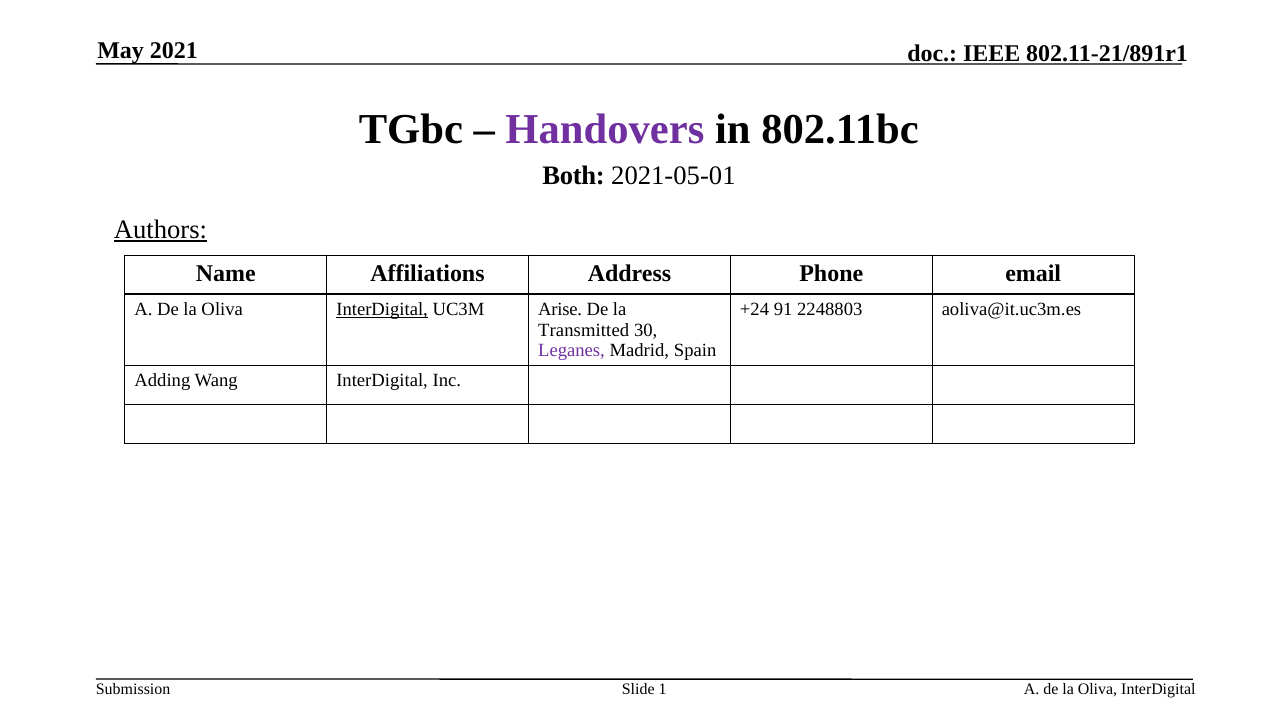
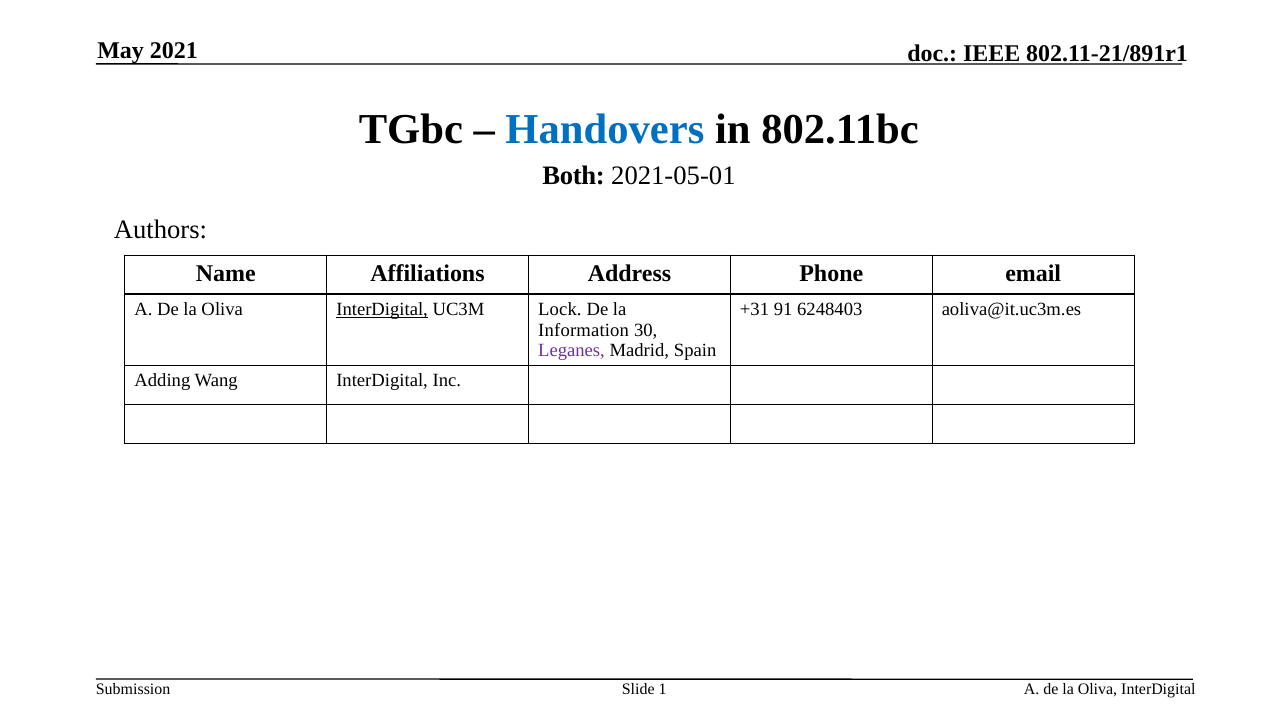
Handovers colour: purple -> blue (605, 129)
Authors underline: present -> none (160, 229)
Arise: Arise -> Lock (560, 309)
+24: +24 -> +31 (755, 309)
2248803: 2248803 -> 6248403 (830, 309)
Transmitted: Transmitted -> Information (584, 330)
